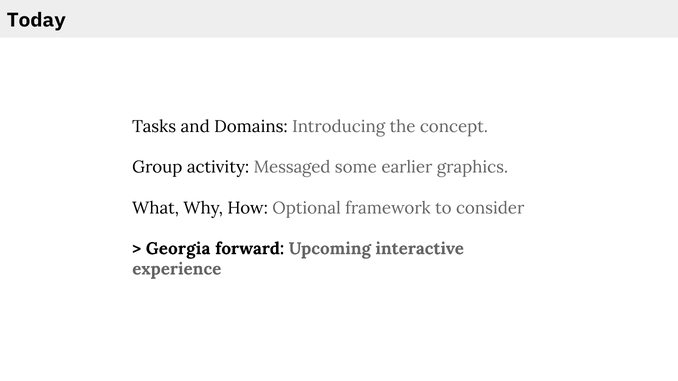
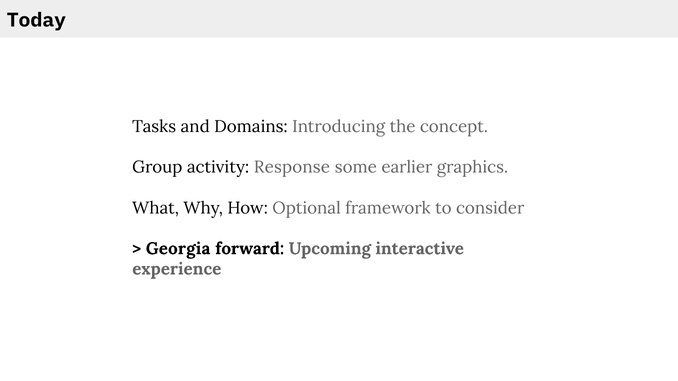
Messaged: Messaged -> Response (292, 167)
